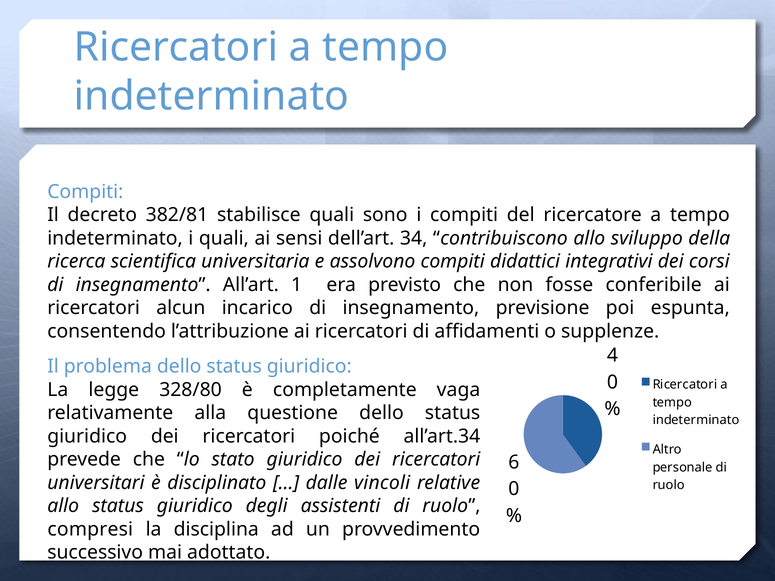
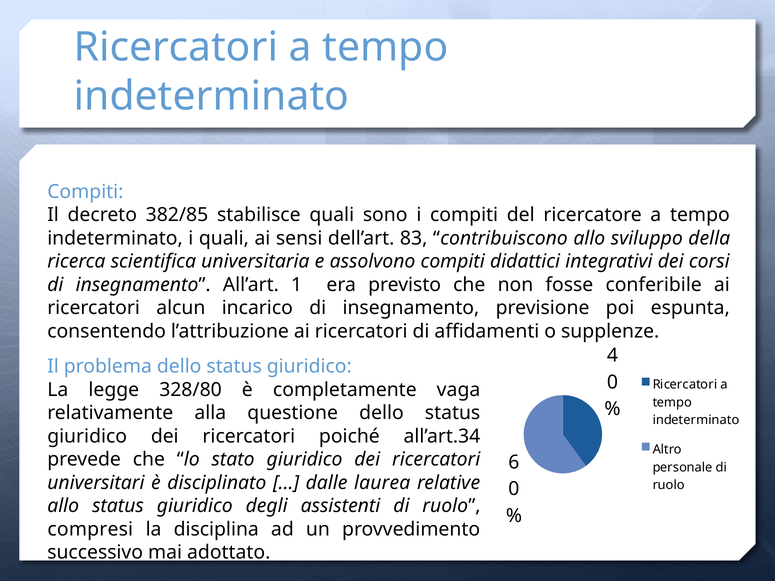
382/81: 382/81 -> 382/85 (177, 215)
34: 34 -> 83 (414, 238)
vincoli: vincoli -> laurea (382, 483)
